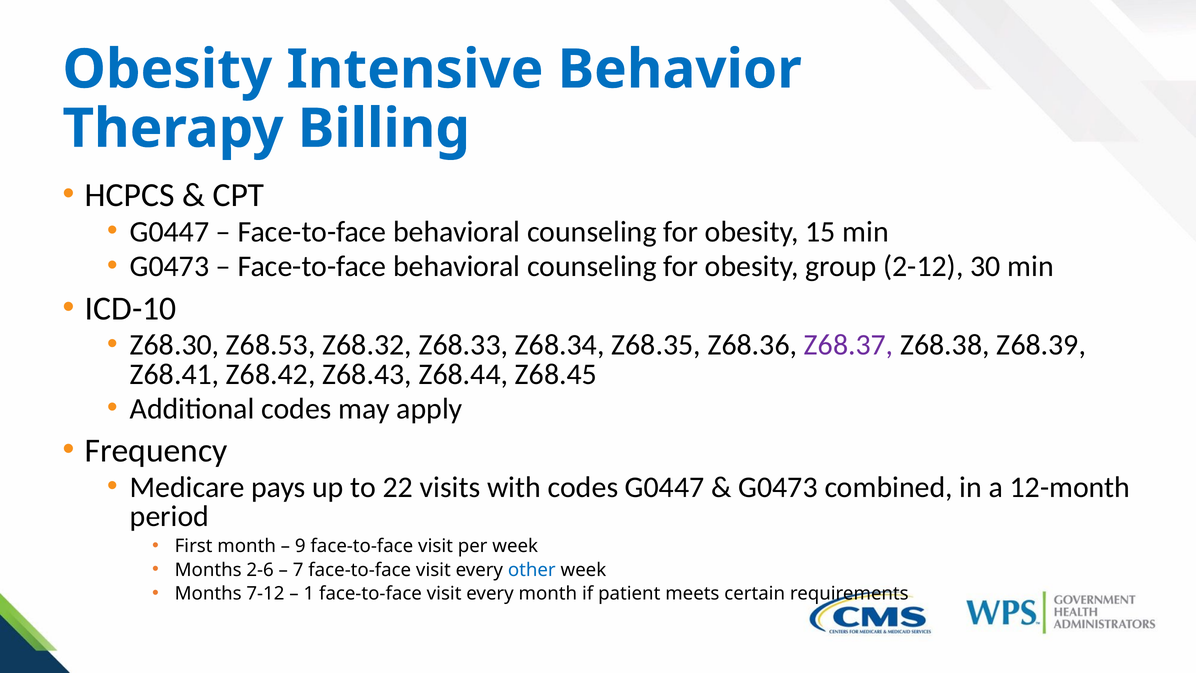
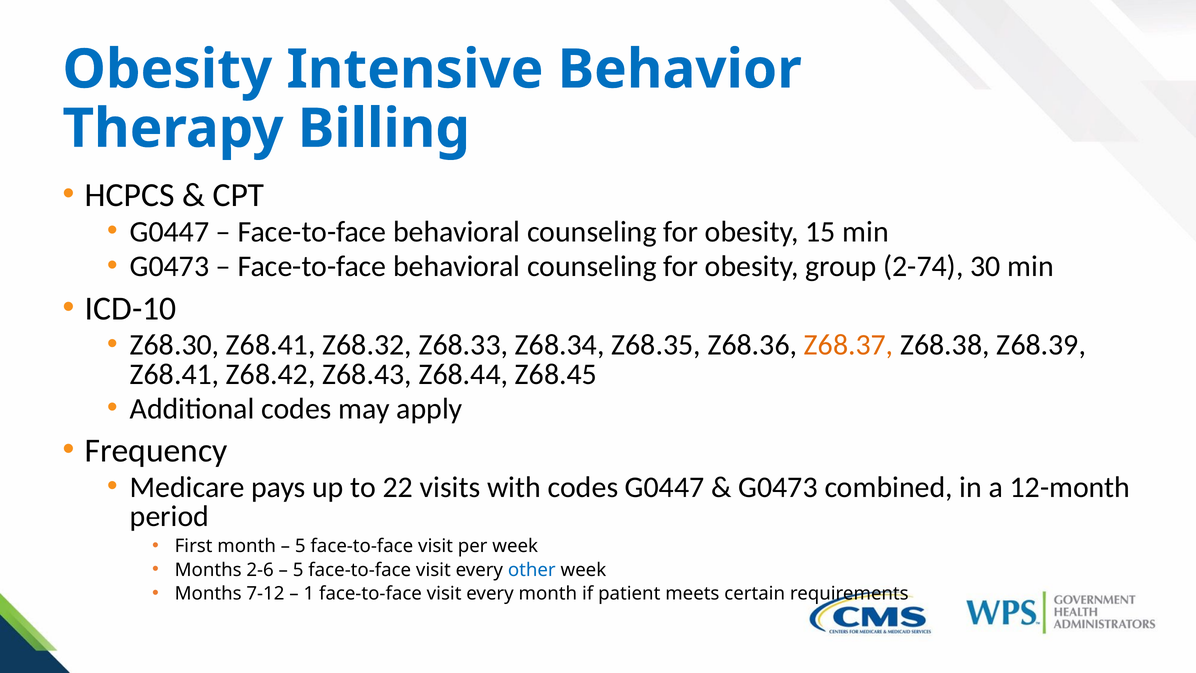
2-12: 2-12 -> 2-74 (923, 266)
Z68.30 Z68.53: Z68.53 -> Z68.41 (271, 345)
Z68.37 colour: purple -> orange (849, 345)
9: 9 -> 5 (300, 546)
7: 7 -> 5 (298, 570)
